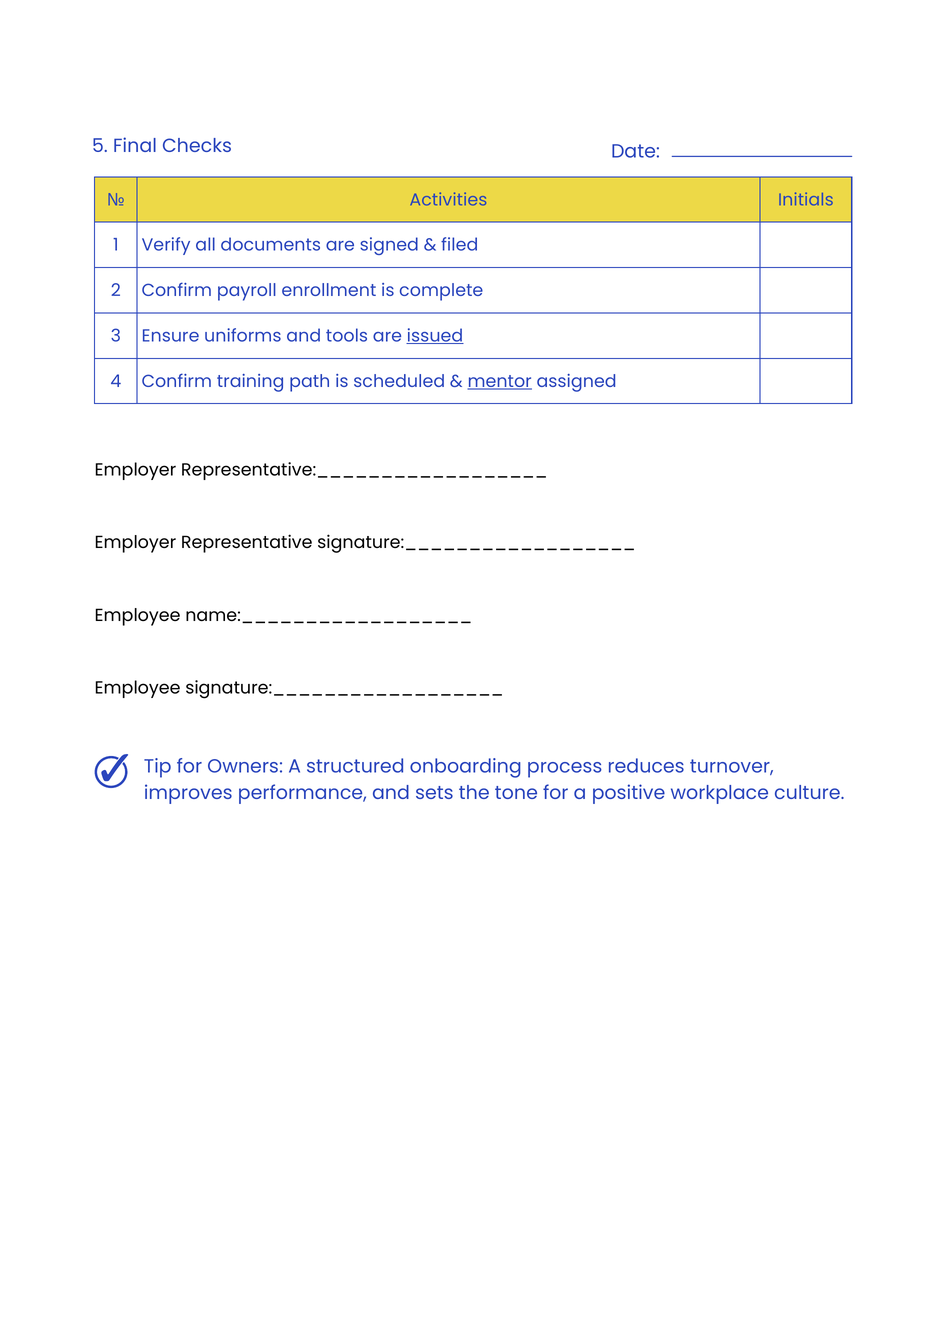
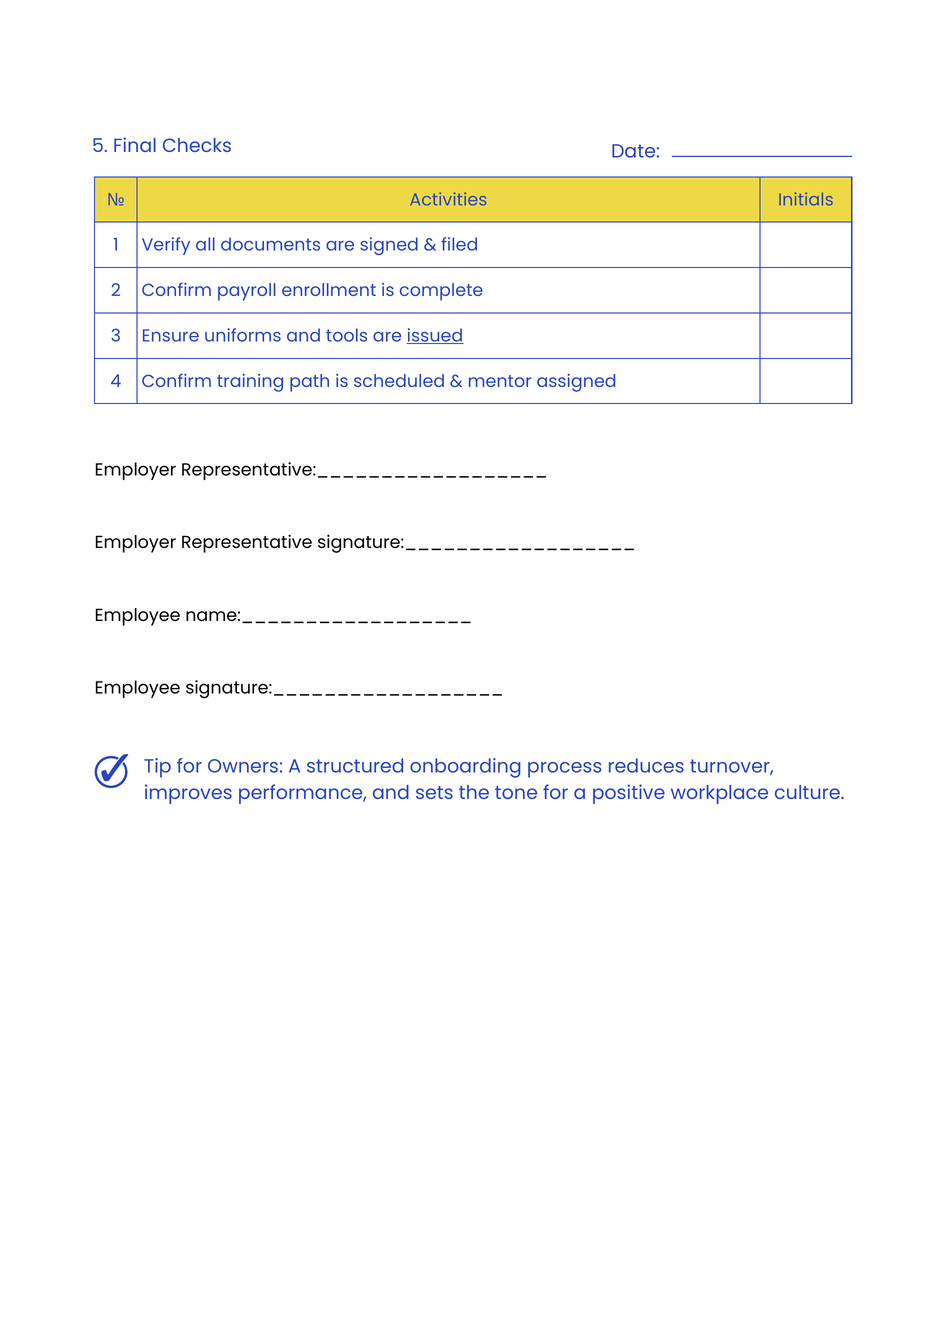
mentor underline: present -> none (500, 382)
